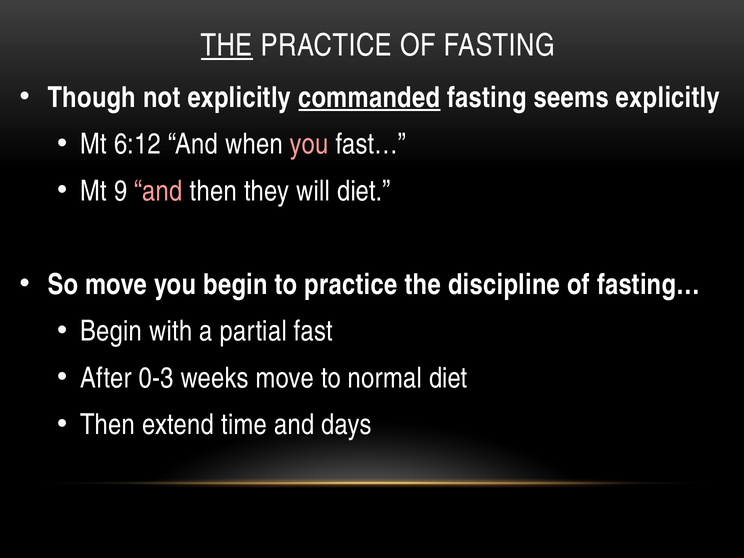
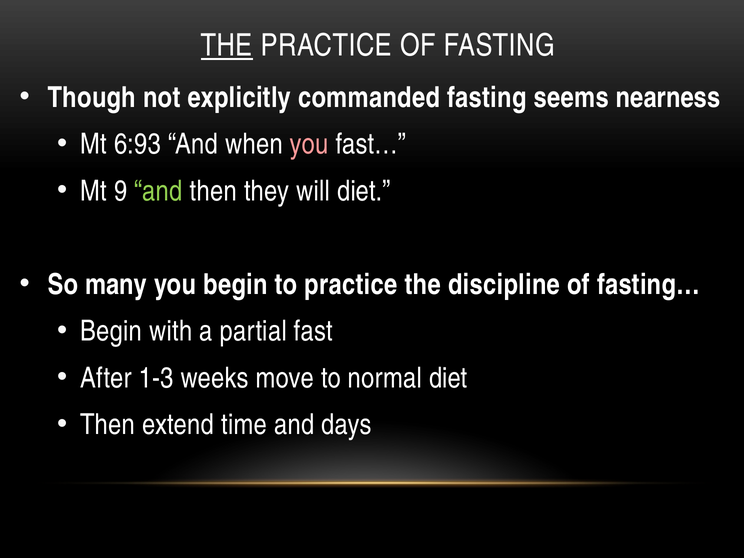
commanded underline: present -> none (369, 98)
seems explicitly: explicitly -> nearness (668, 98)
6:12: 6:12 -> 6:93 (137, 144)
and colour: pink -> light green (158, 191)
So move: move -> many (116, 285)
0-3: 0-3 -> 1-3 (156, 378)
